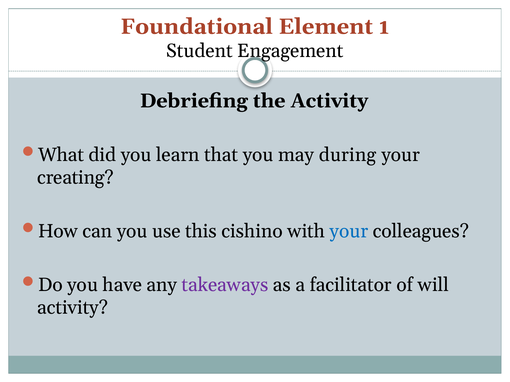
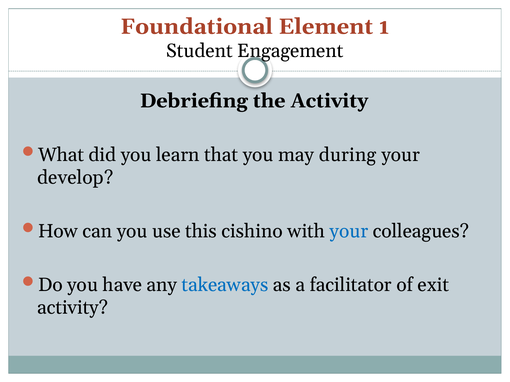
creating: creating -> develop (75, 178)
takeaways colour: purple -> blue (225, 285)
will: will -> exit (433, 285)
